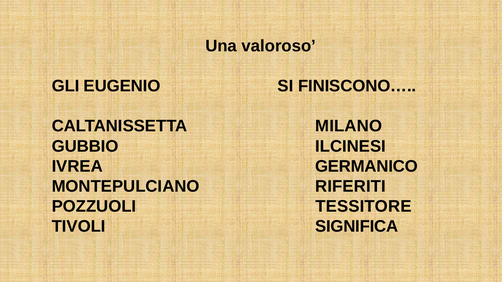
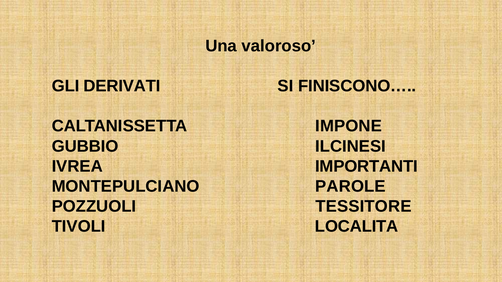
EUGENIO: EUGENIO -> DERIVATI (122, 86)
MILANO: MILANO -> IMPONE (349, 126)
GERMANICO: GERMANICO -> IMPORTANTI (366, 166)
RIFERITI: RIFERITI -> PAROLE (350, 187)
SIGNIFICA: SIGNIFICA -> LOCALITA (357, 227)
